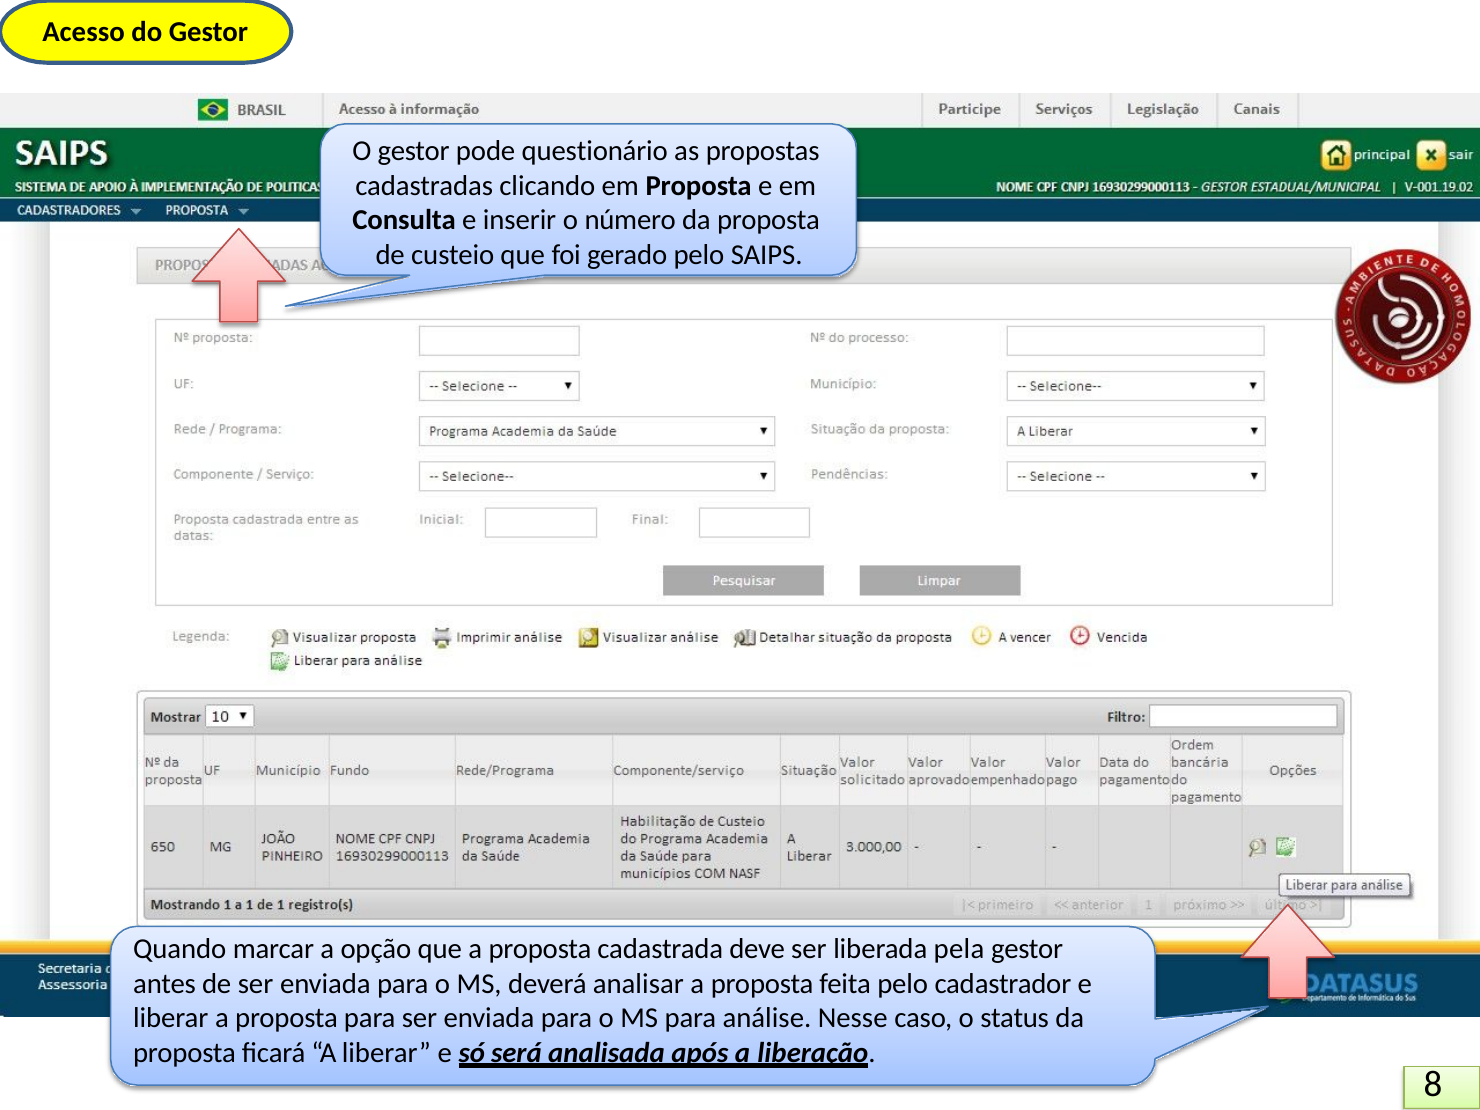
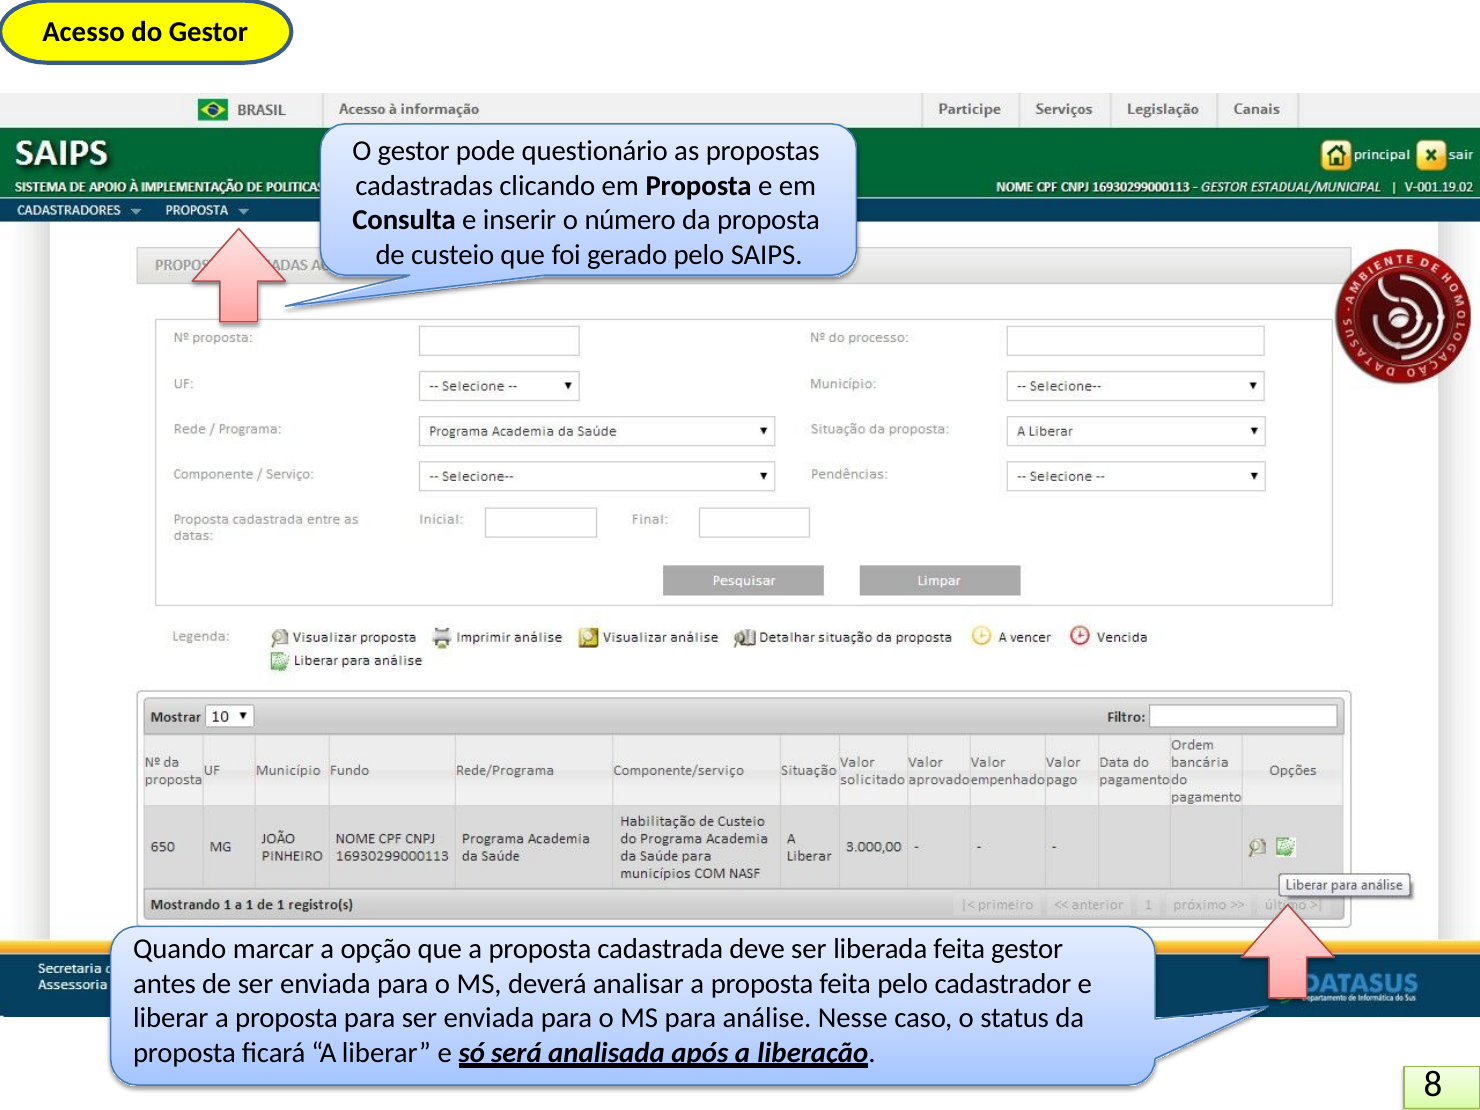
liberada pela: pela -> feita (959, 949)
